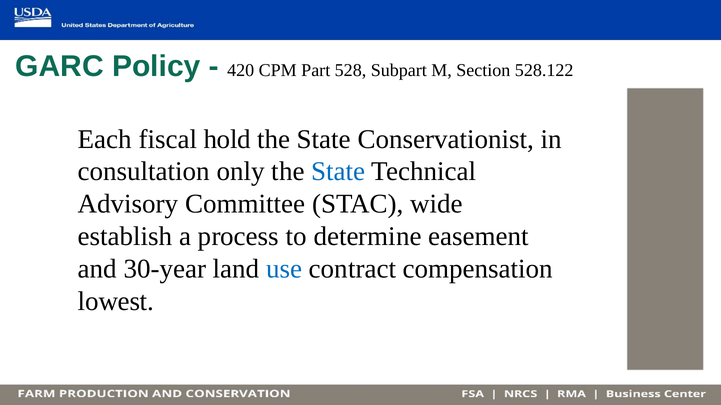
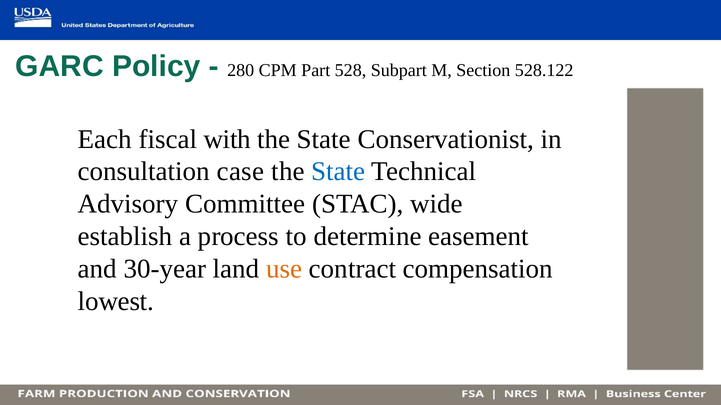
420: 420 -> 280 (241, 70)
hold: hold -> with (227, 139)
only: only -> case (241, 172)
use colour: blue -> orange (284, 269)
